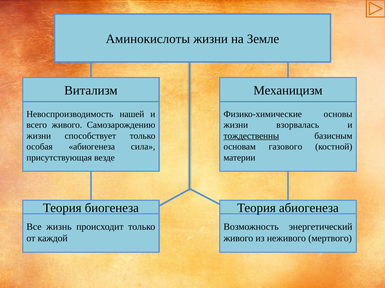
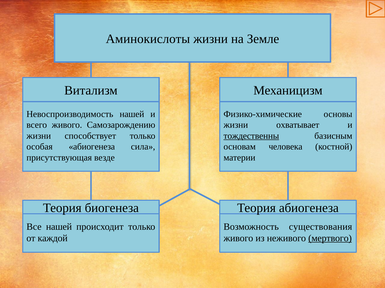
взорвалась: взорвалась -> охватывает (298, 125)
газового: газового -> человека (286, 147)
Все жизнь: жизнь -> нашей (59, 227)
энергетический: энергетический -> существования (321, 227)
мертвого underline: none -> present (330, 239)
